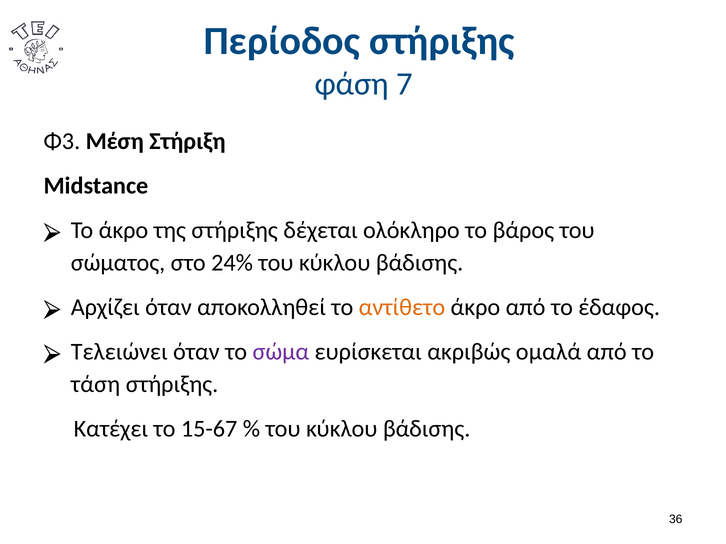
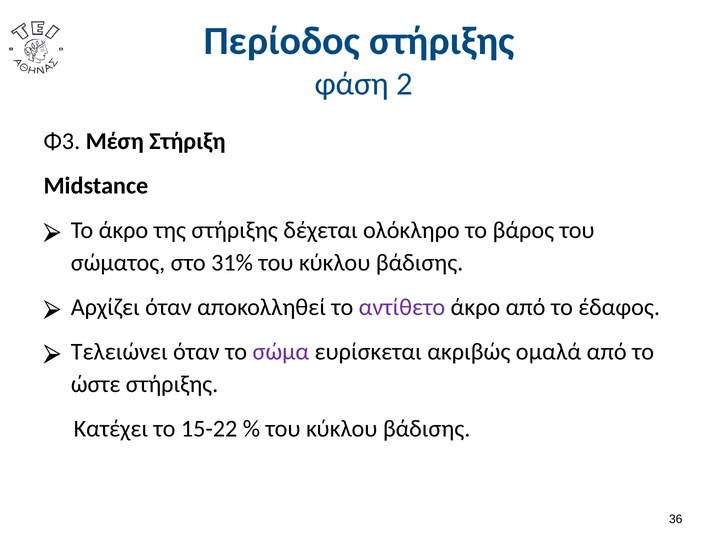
7: 7 -> 2 (405, 84)
24%: 24% -> 31% (232, 263)
αντίθετο colour: orange -> purple (402, 307)
τάση: τάση -> ώστε (96, 385)
15-67: 15-67 -> 15-22 (209, 429)
